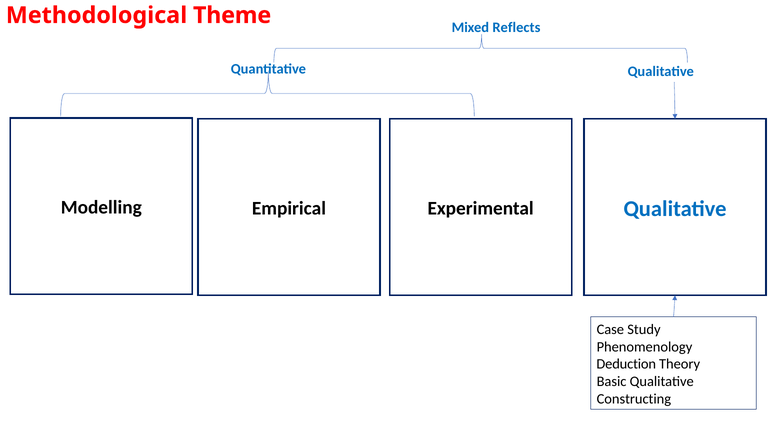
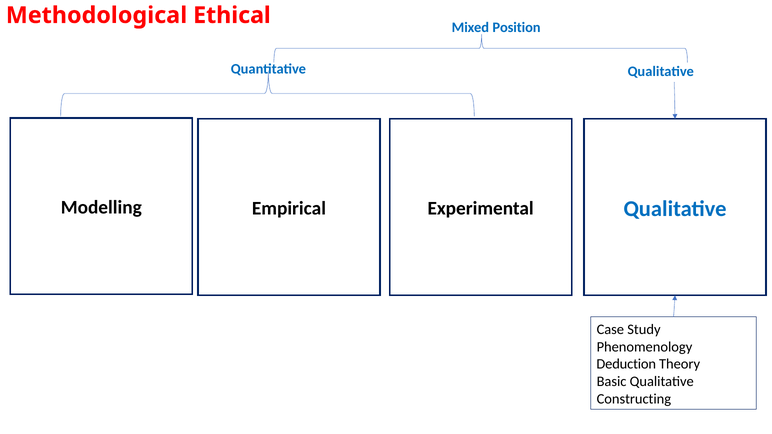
Theme: Theme -> Ethical (232, 15)
Reflects: Reflects -> Position (517, 28)
